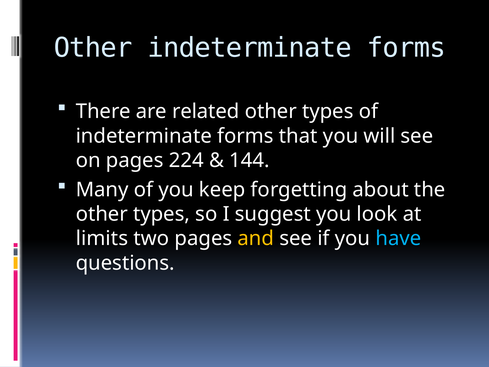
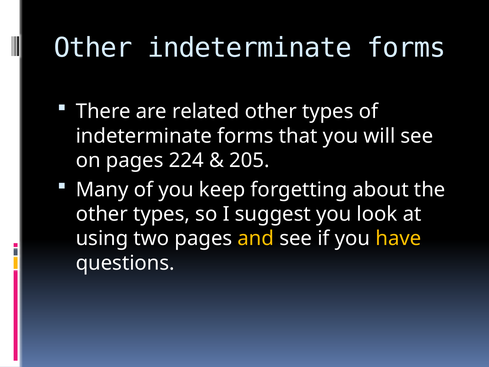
144: 144 -> 205 (250, 160)
limits: limits -> using (102, 238)
have colour: light blue -> yellow (398, 238)
